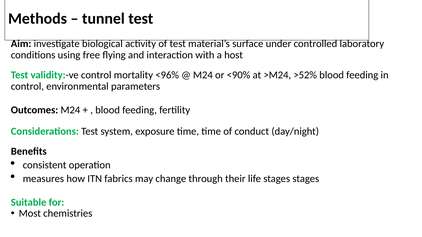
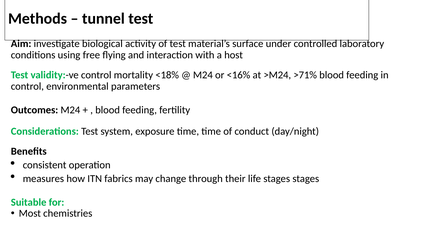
<96%: <96% -> <18% (167, 75)
<90%: <90% -> <16% (239, 75)
>52%: >52% -> >71% (305, 75)
